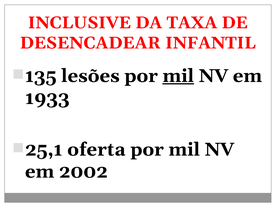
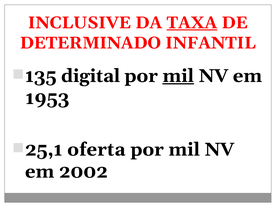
TAXA underline: none -> present (192, 23)
DESENCADEAR: DESENCADEAR -> DETERMINADO (90, 43)
lesões: lesões -> digital (91, 76)
1933: 1933 -> 1953 (47, 98)
